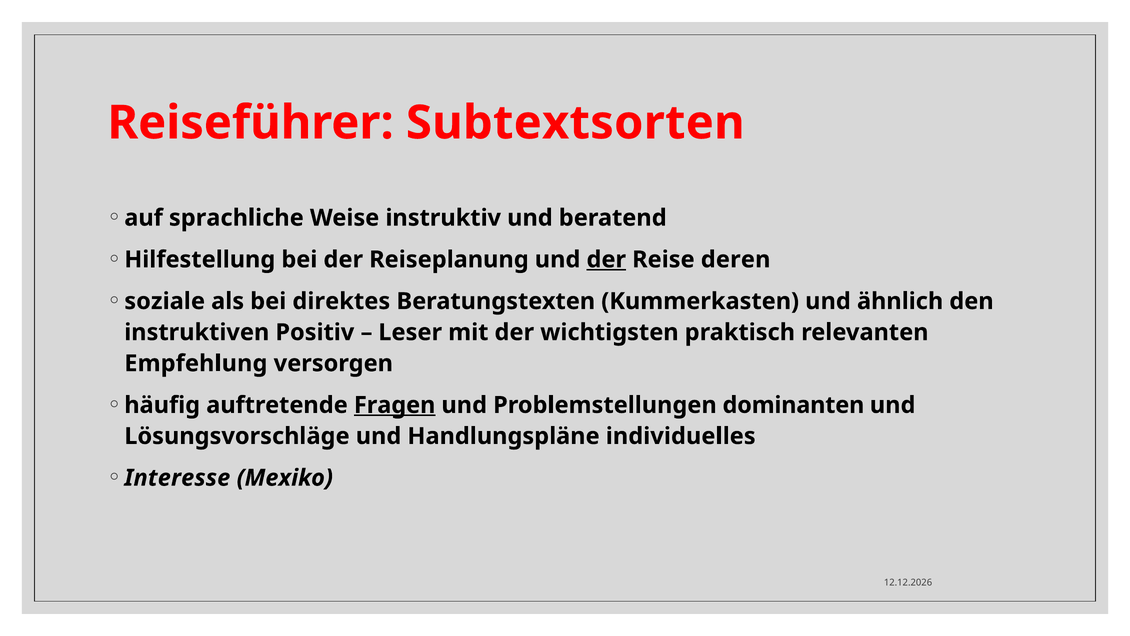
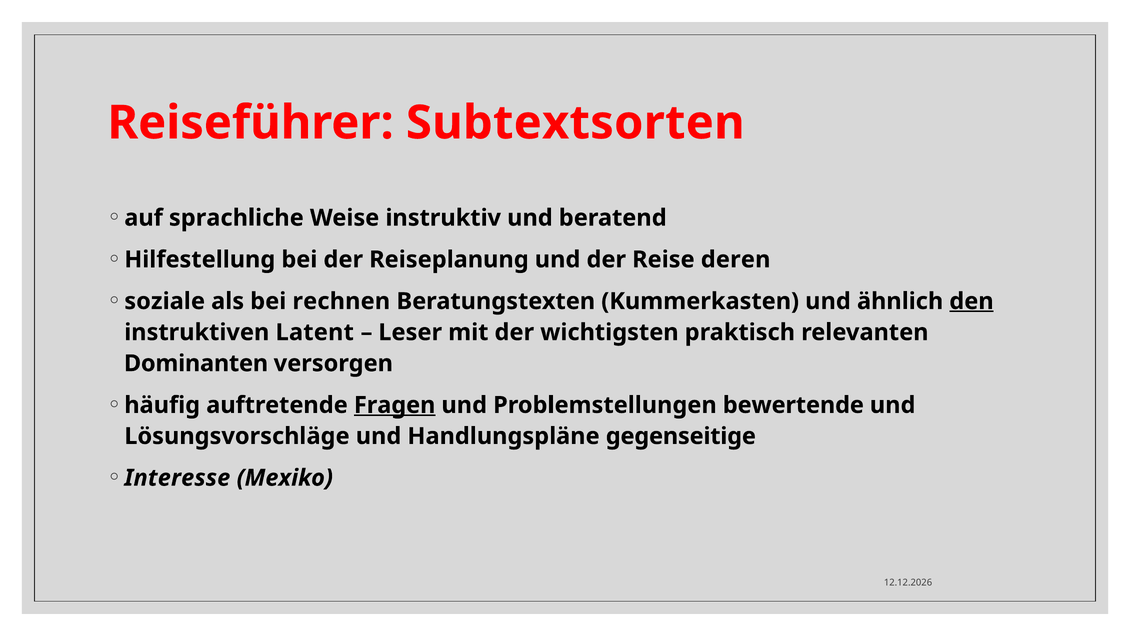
der underline: present -> none (606, 259)
direktes: direktes -> rechnen (341, 301)
den underline: none -> present (971, 301)
Positiv: Positiv -> Latent (315, 332)
Empfehlung: Empfehlung -> Dominanten (196, 363)
dominanten: dominanten -> bewertende (793, 405)
individuelles: individuelles -> gegenseitige (681, 436)
